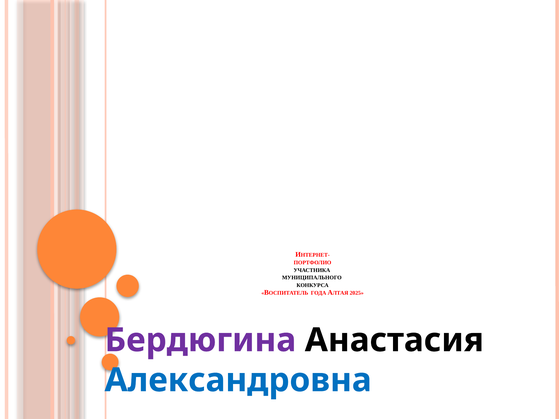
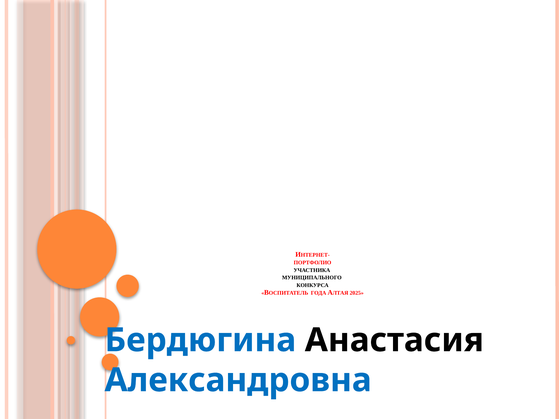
Бердюгина colour: purple -> blue (200, 340)
